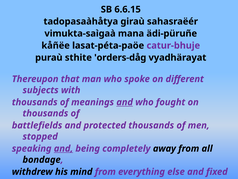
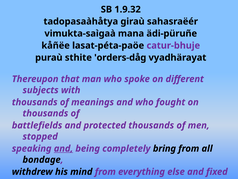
6.6.15: 6.6.15 -> 1.9.32 (128, 9)
and underline: present -> none (125, 102)
away: away -> bring (164, 148)
